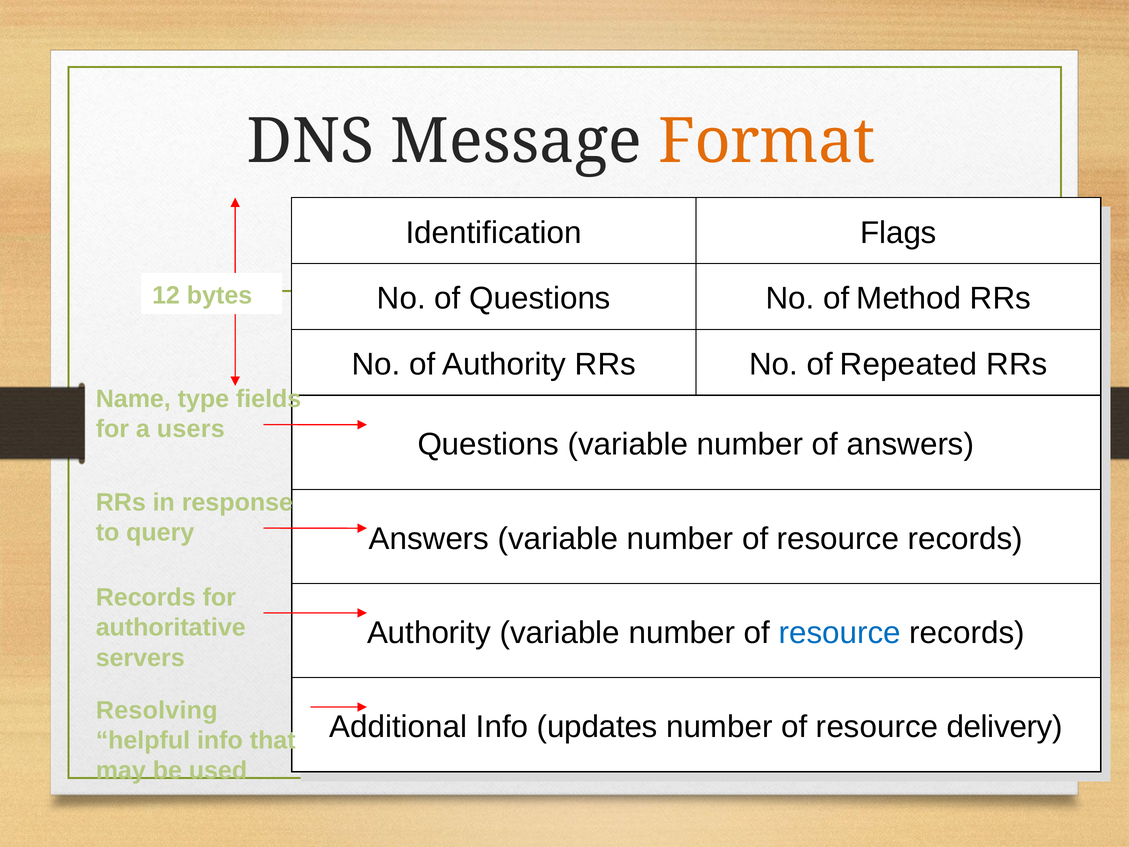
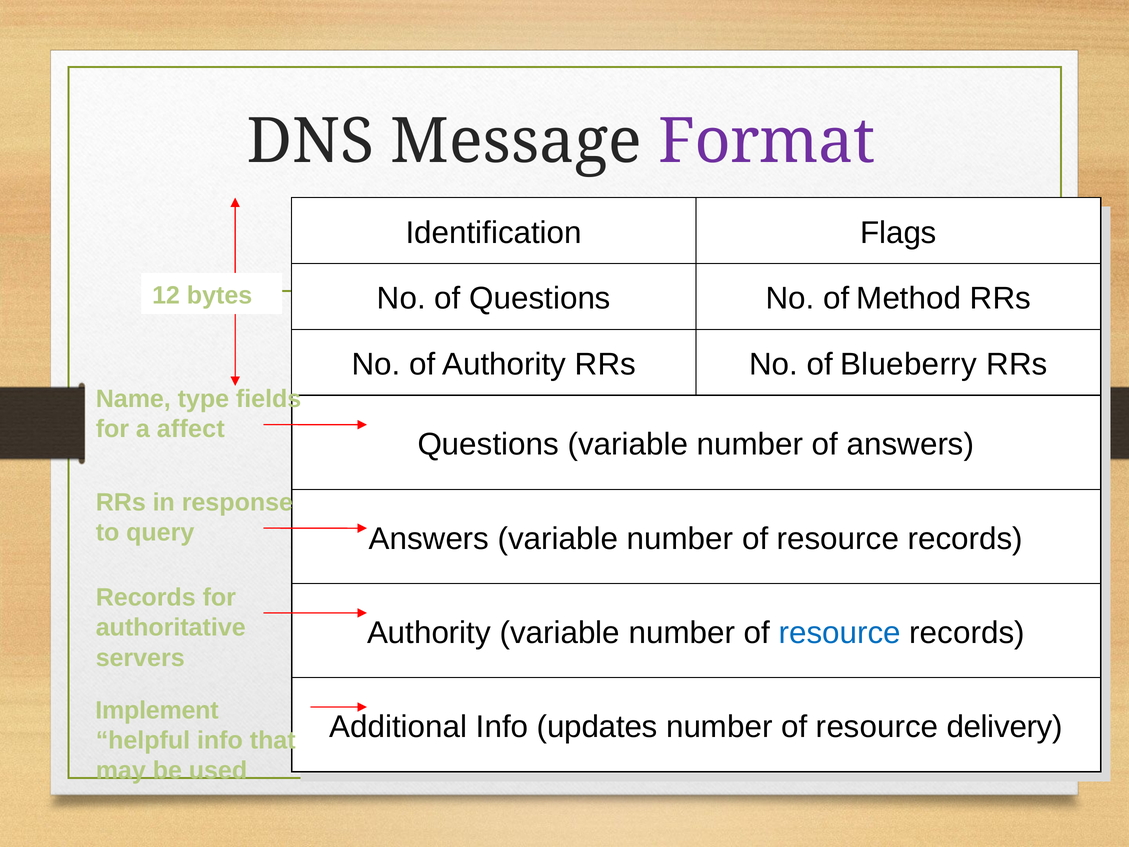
Format colour: orange -> purple (767, 141)
Repeated: Repeated -> Blueberry (909, 364)
users: users -> affect (191, 429)
Resolving: Resolving -> Implement (157, 710)
